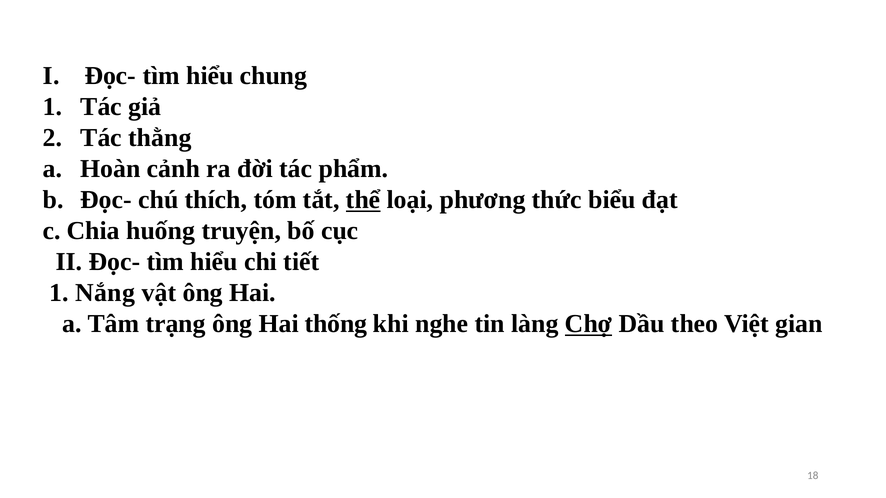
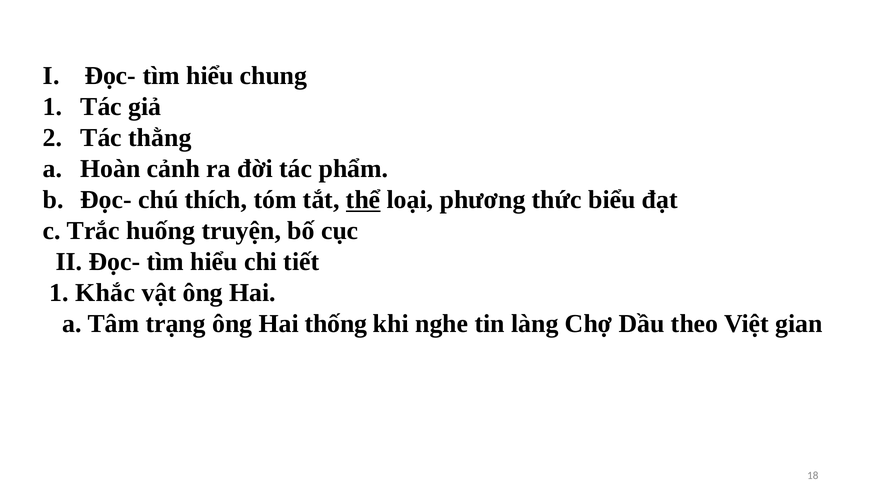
Chia: Chia -> Trắc (93, 231)
Nắng: Nắng -> Khắc (105, 293)
Chợ underline: present -> none (589, 324)
